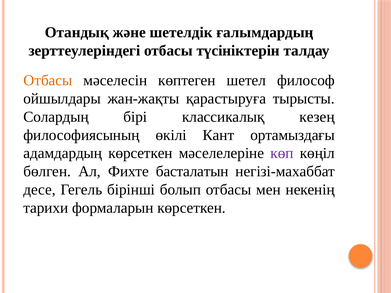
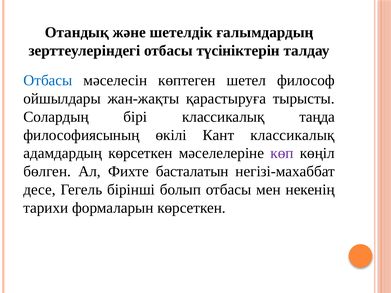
Отбасы colour: orange -> blue (48, 81)
кезең: кезең -> таңда (317, 117)
Кант ортамыздағы: ортамыздағы -> классикалық (292, 135)
